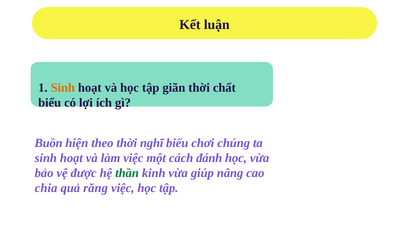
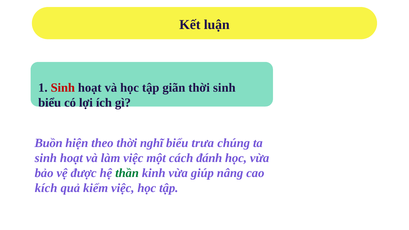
Sinh colour: orange -> red (63, 88)
thời chất: chất -> sinh (224, 88)
chơi: chơi -> trưa (203, 143)
chia: chia -> kích (46, 188)
răng: răng -> kiểm (96, 188)
